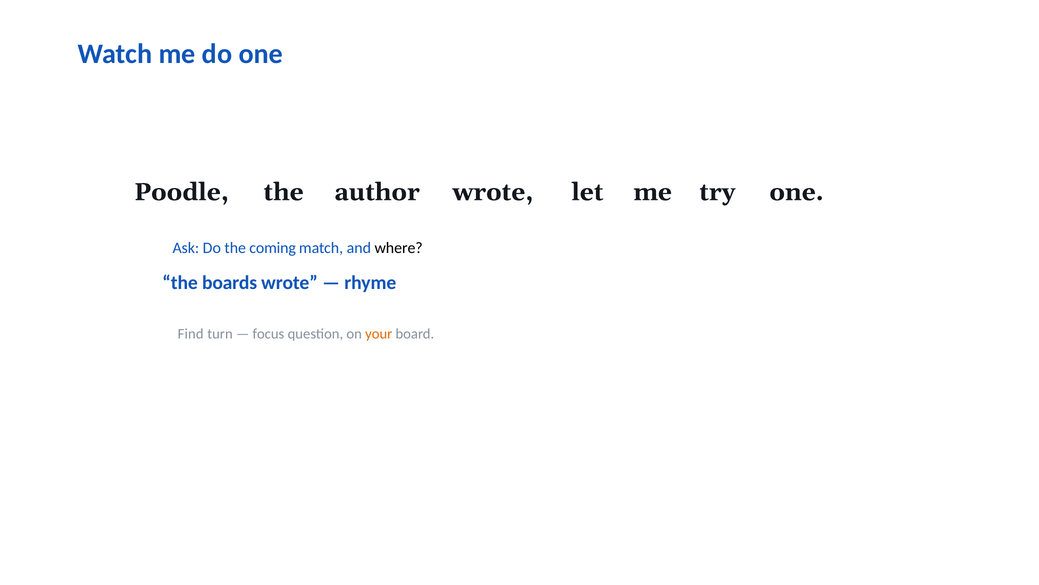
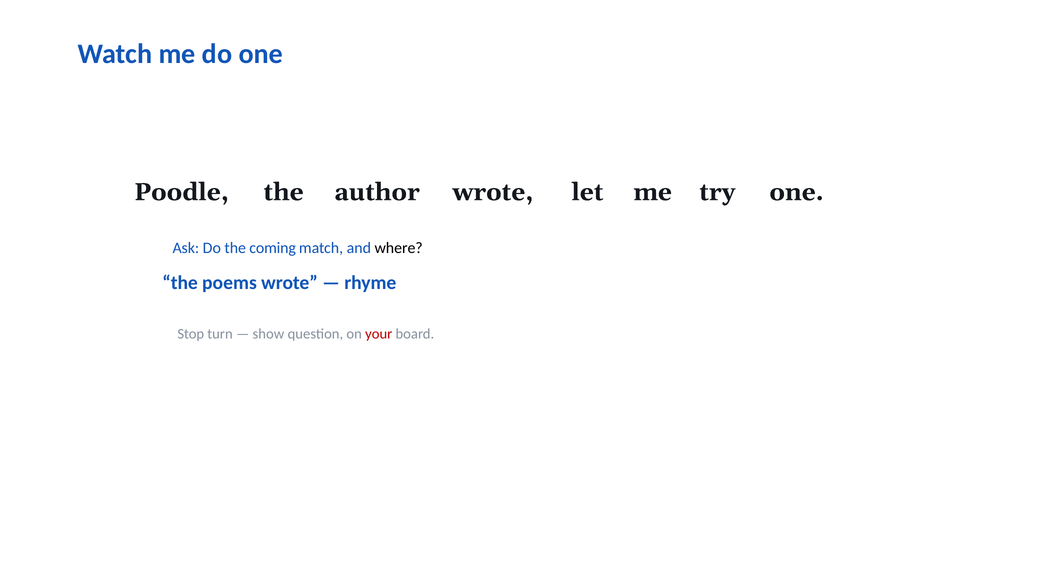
boards: boards -> poems (229, 282)
Find: Find -> Stop (191, 334)
focus: focus -> show (268, 334)
your colour: orange -> red (379, 334)
